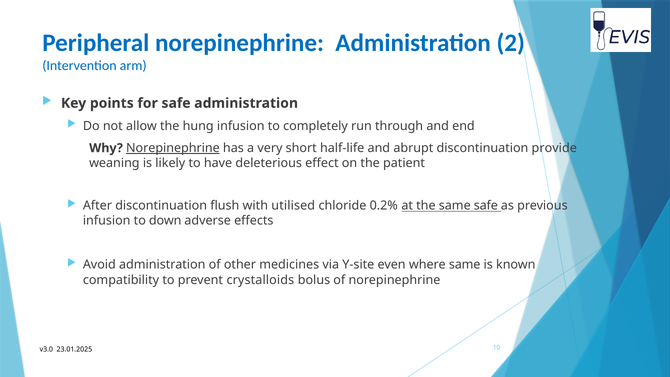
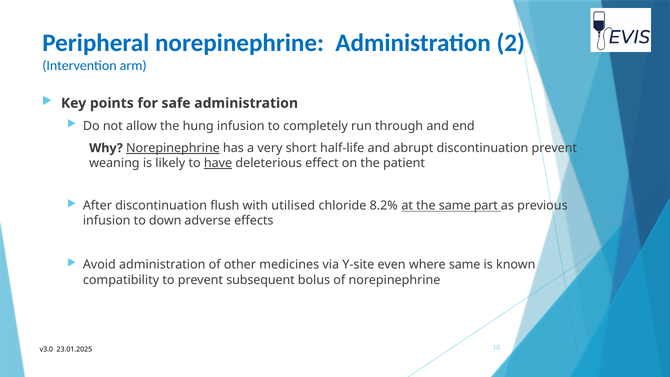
discontinuation provide: provide -> prevent (554, 148)
have underline: none -> present (218, 163)
0.2%: 0.2% -> 8.2% (384, 205)
same safe: safe -> part (486, 205)
crystalloids: crystalloids -> subsequent (260, 280)
